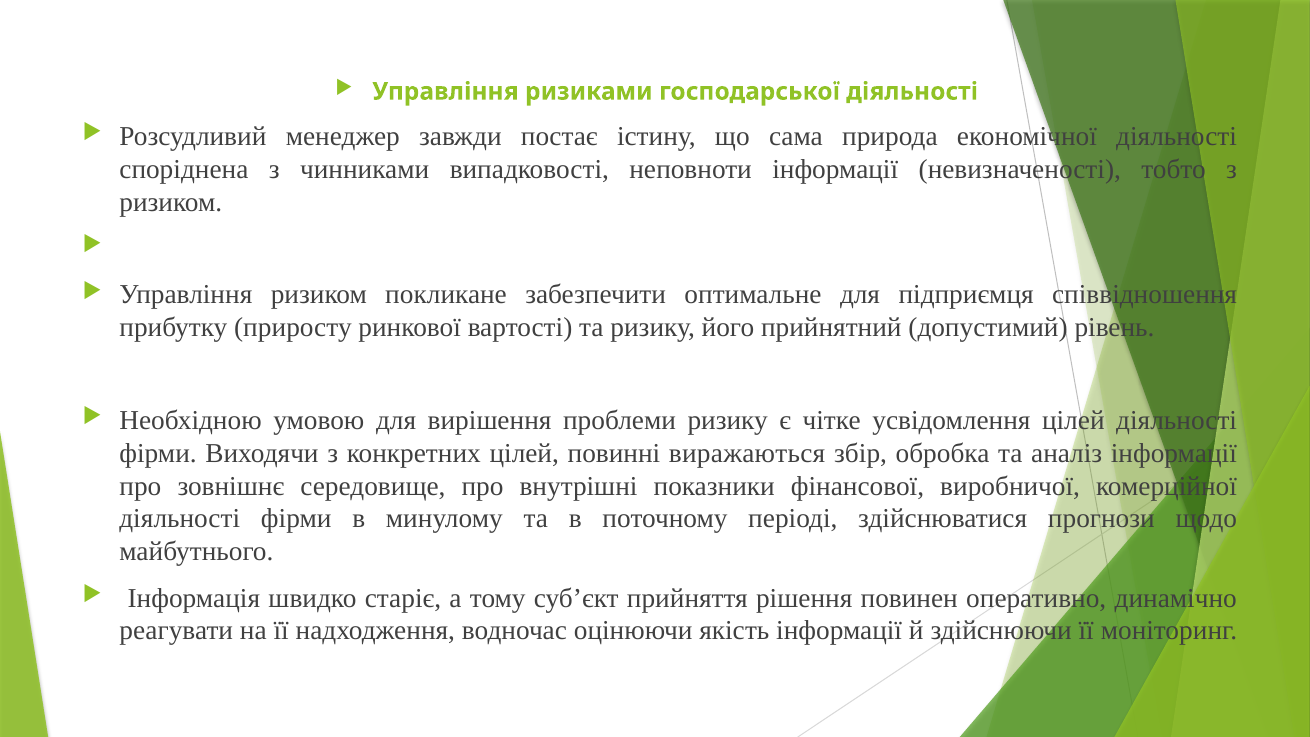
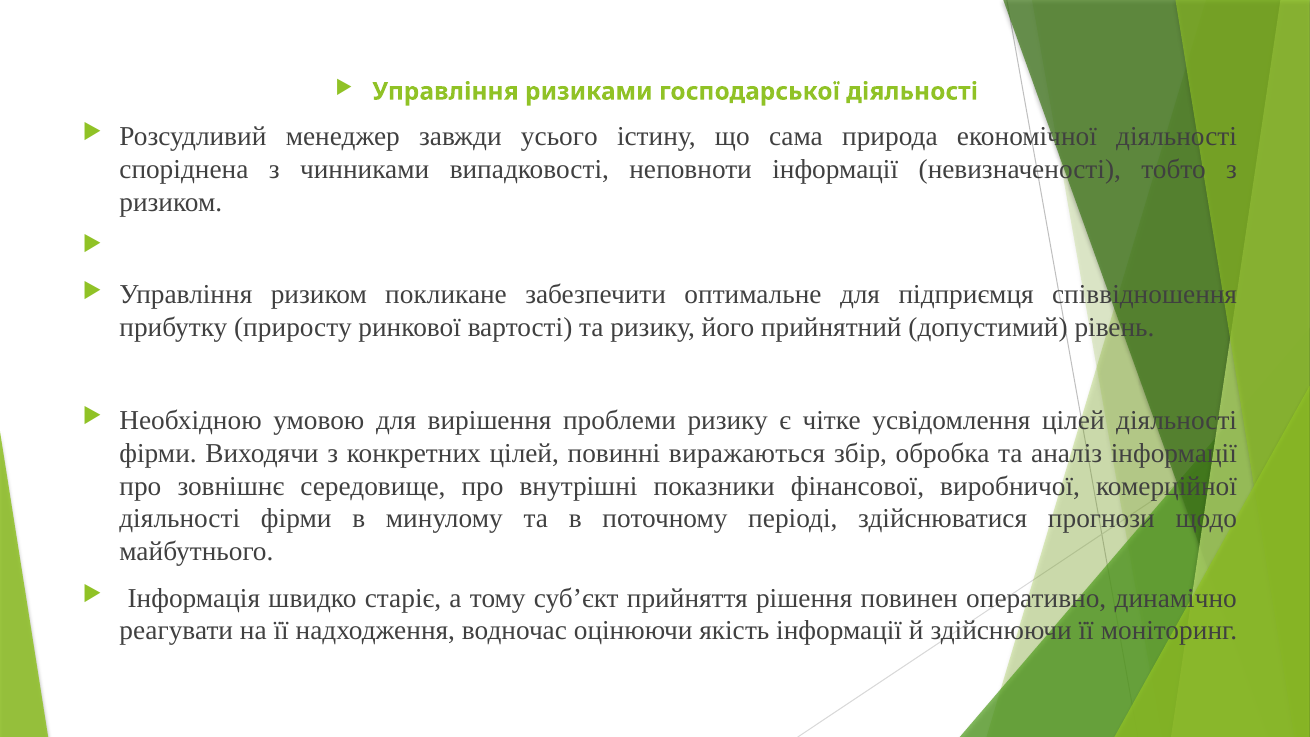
постає: постає -> усього (559, 137)
